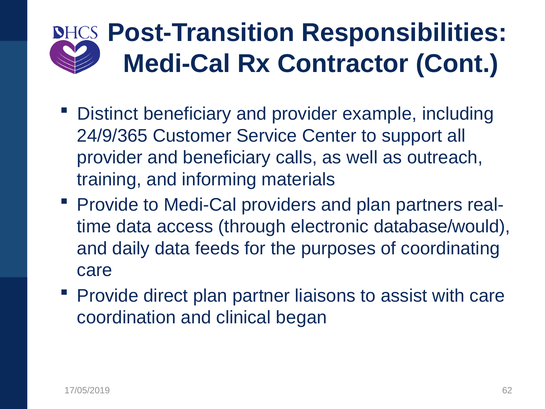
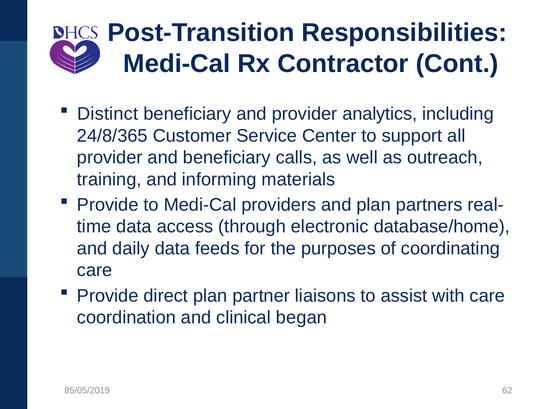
example: example -> analytics (380, 114)
24/9/365: 24/9/365 -> 24/8/365 (112, 136)
database/would: database/would -> database/home (442, 227)
17/05/2019: 17/05/2019 -> 85/05/2019 (87, 390)
